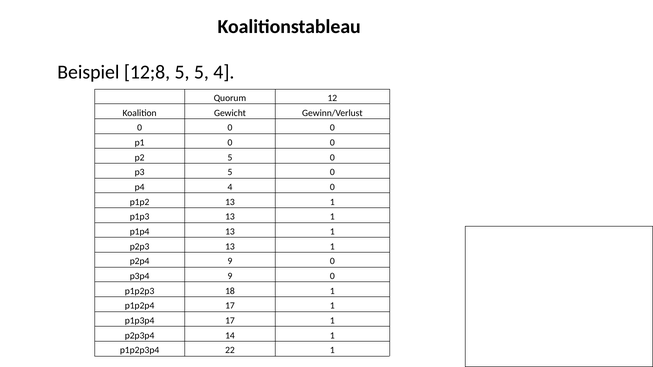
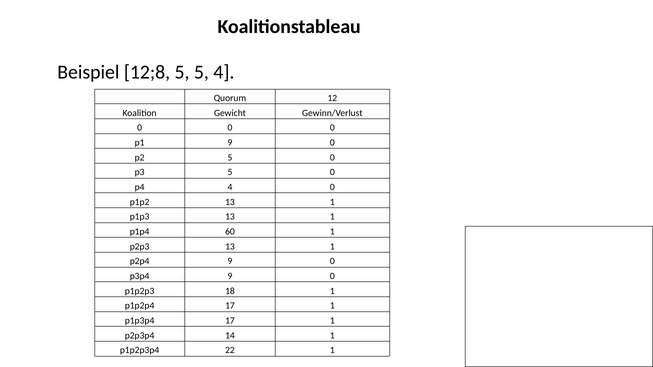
p1 0: 0 -> 9 (230, 143)
p1p4 13: 13 -> 60 (230, 232)
